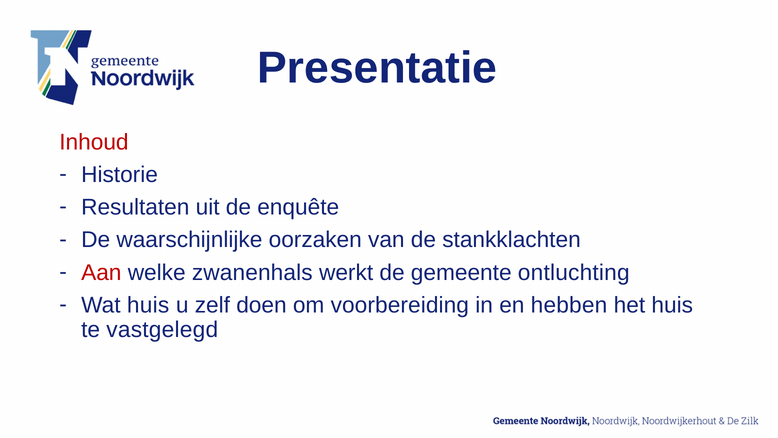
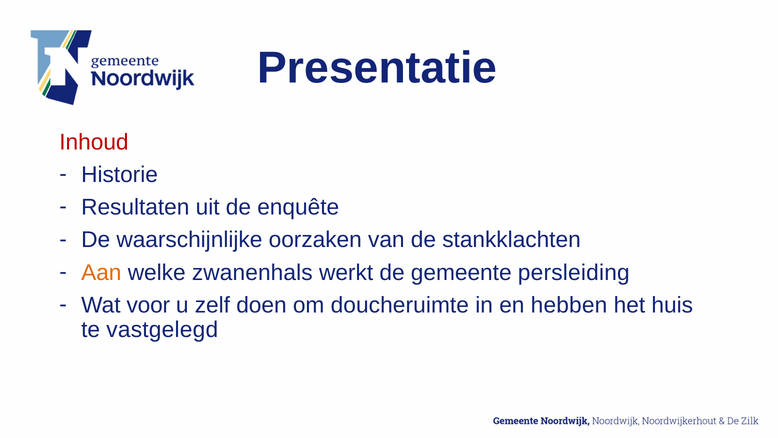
Aan colour: red -> orange (101, 272)
ontluchting: ontluchting -> persleiding (574, 272)
Wat huis: huis -> voor (148, 305)
voorbereiding: voorbereiding -> doucheruimte (400, 305)
